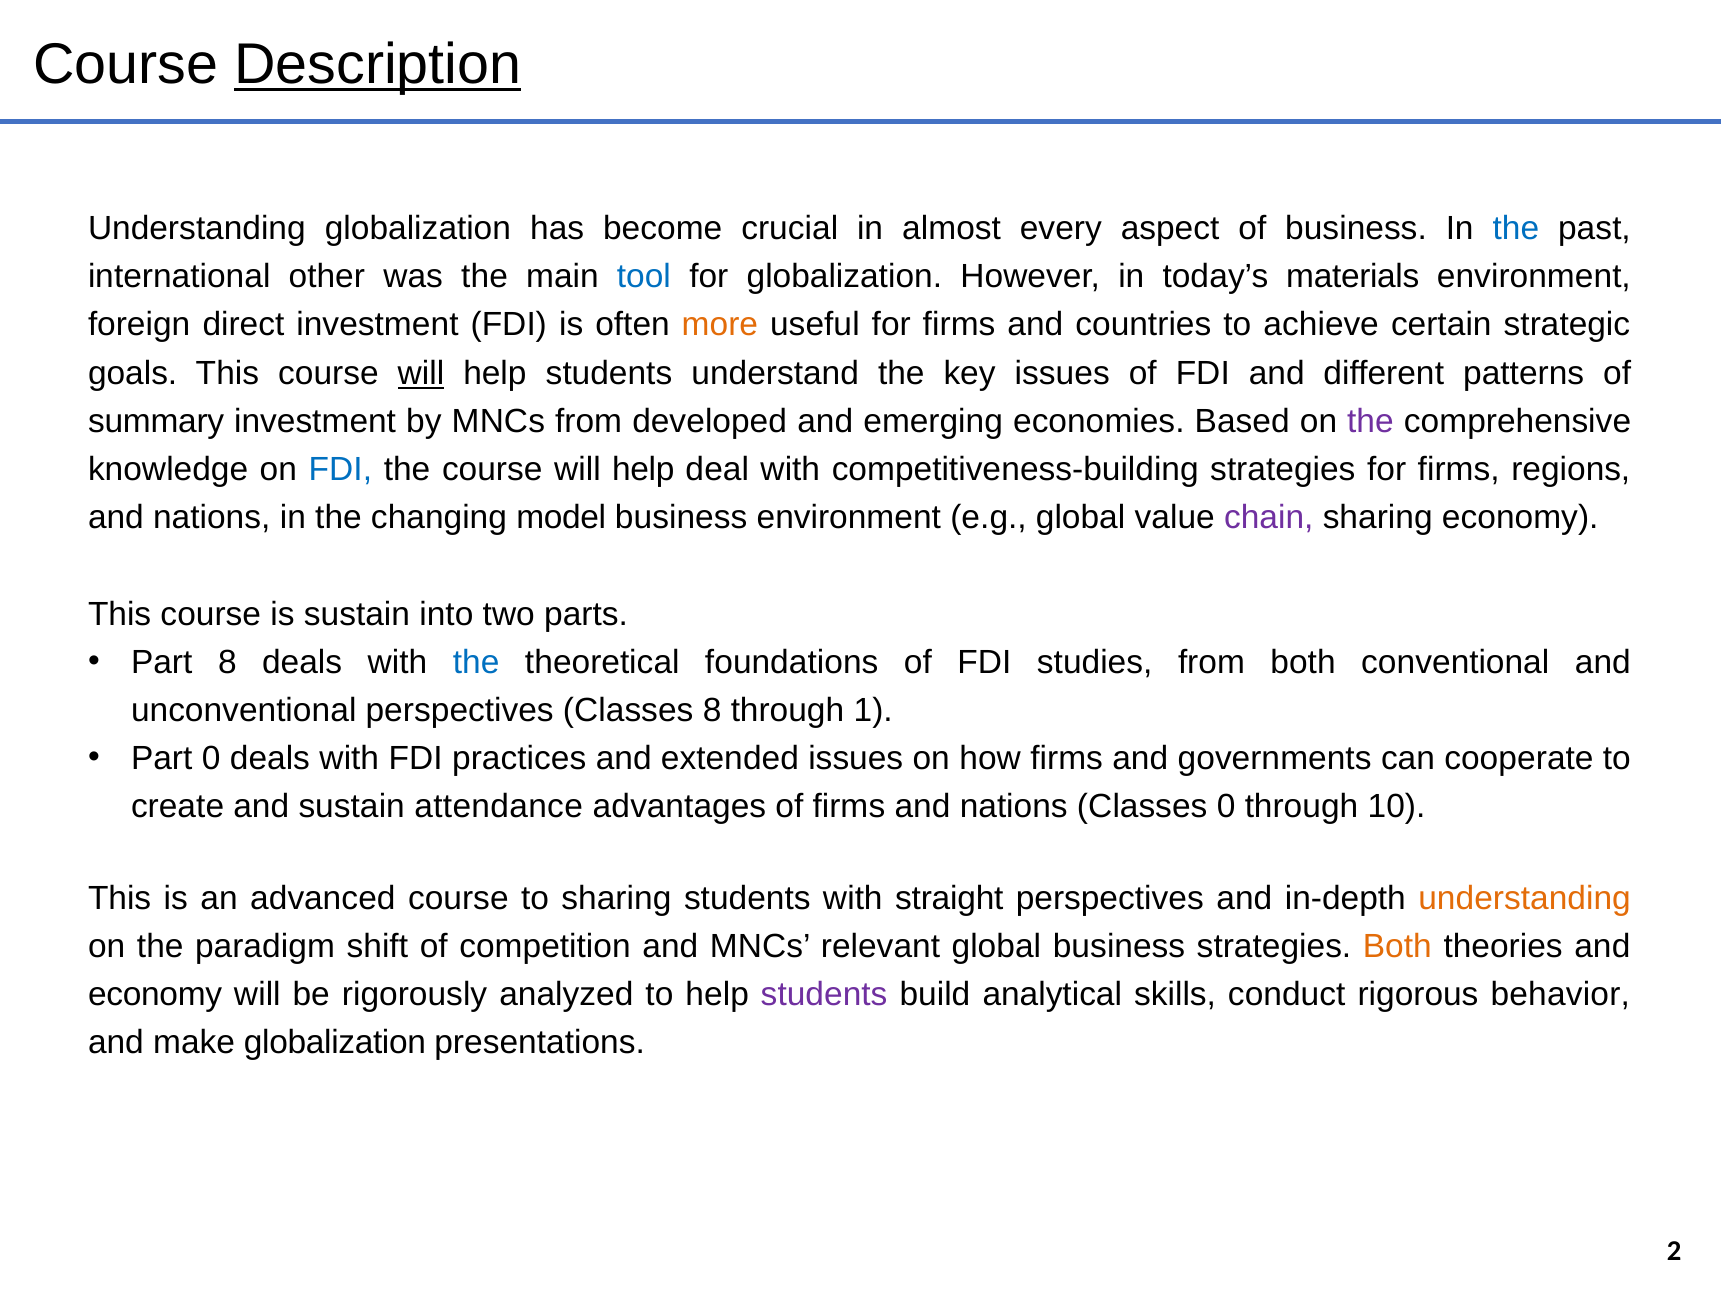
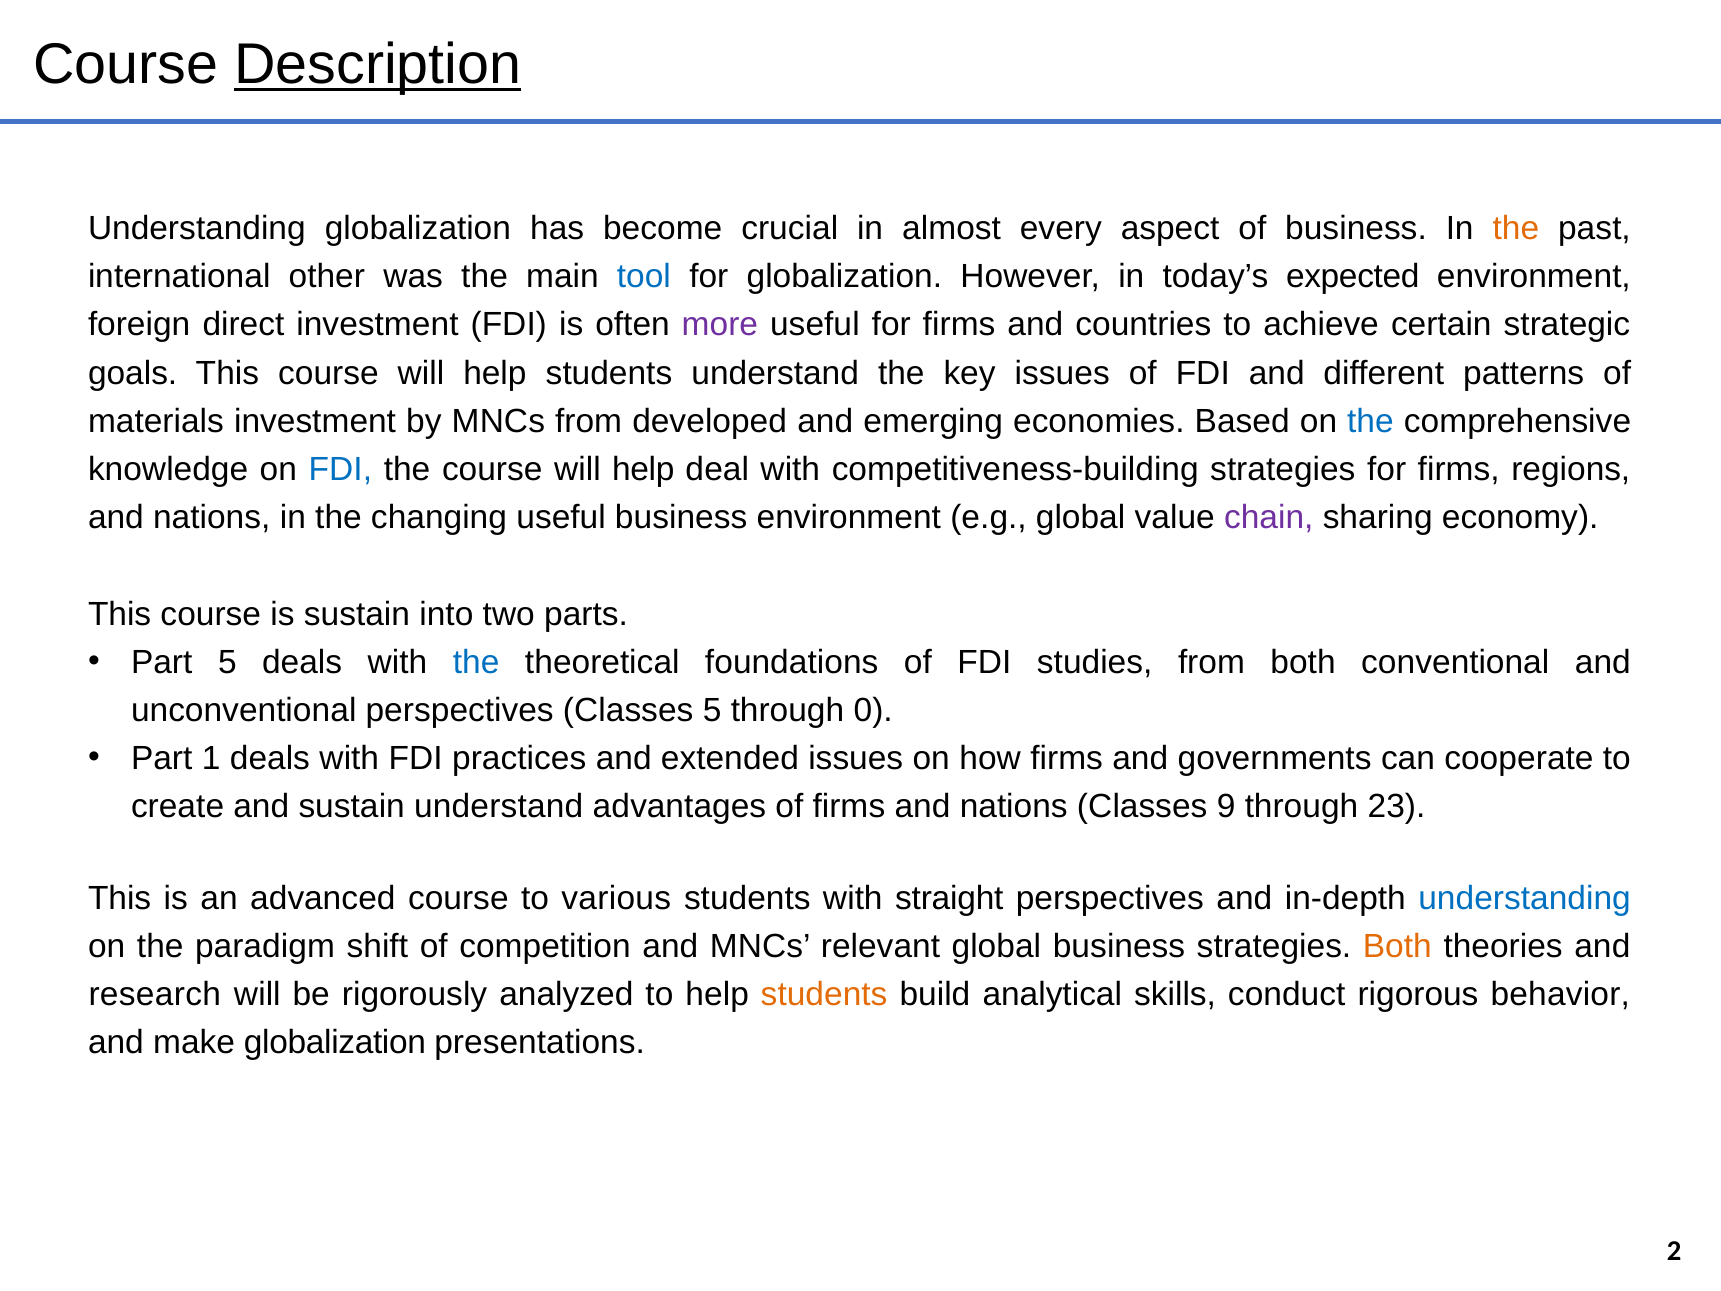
the colour: blue -> orange (1516, 229)
materials: materials -> expected (1353, 277)
more colour: orange -> purple (720, 325)
will underline: present -> none (421, 373)
summary: summary -> materials (156, 421)
the colour: purple -> blue (1370, 421)
changing model: model -> useful (561, 518)
Part 8: 8 -> 5 (227, 662)
Classes 8: 8 -> 5 (712, 710)
1: 1 -> 0 (873, 710)
Part 0: 0 -> 1 (211, 758)
sustain attendance: attendance -> understand (499, 807)
Classes 0: 0 -> 9 (1226, 807)
10: 10 -> 23 (1396, 807)
to sharing: sharing -> various (616, 898)
understanding colour: orange -> blue (1525, 898)
economy: economy -> research (155, 994)
students colour: purple -> orange (824, 994)
